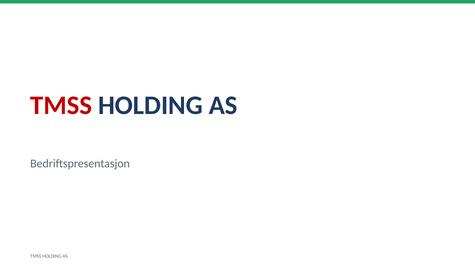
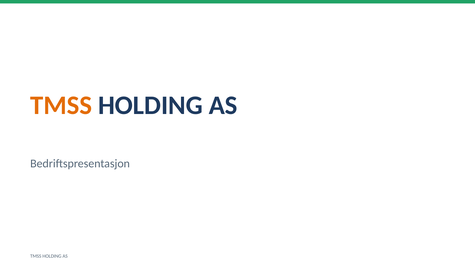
TMSS colour: red -> orange (61, 105)
